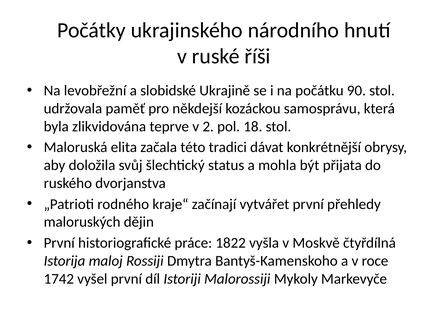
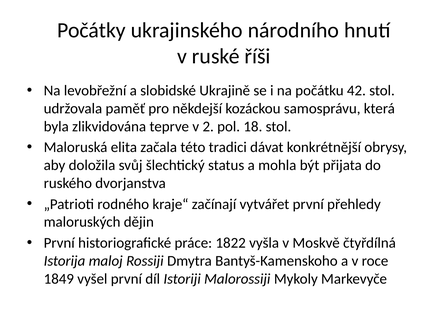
90: 90 -> 42 (356, 91)
1742: 1742 -> 1849 (59, 279)
